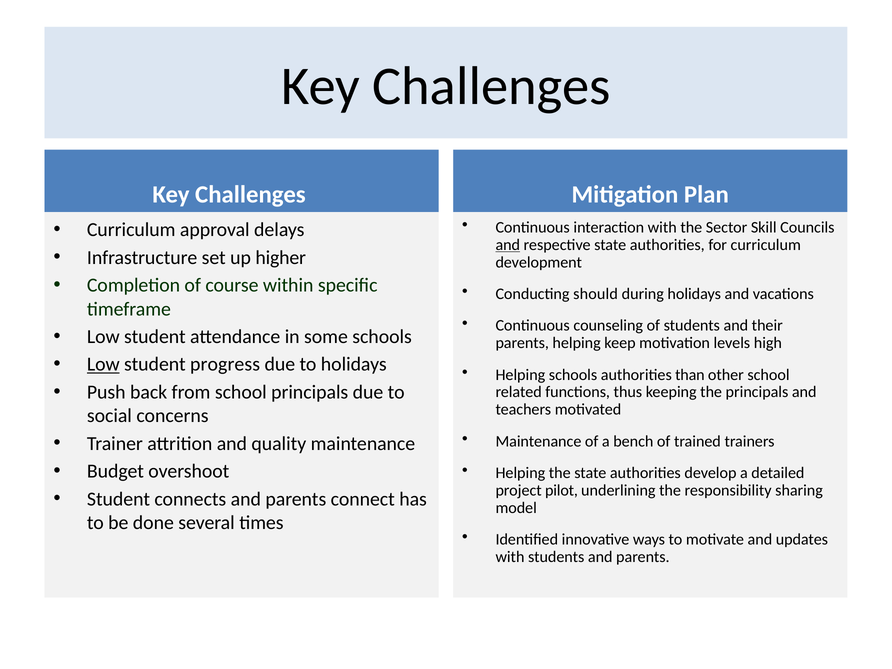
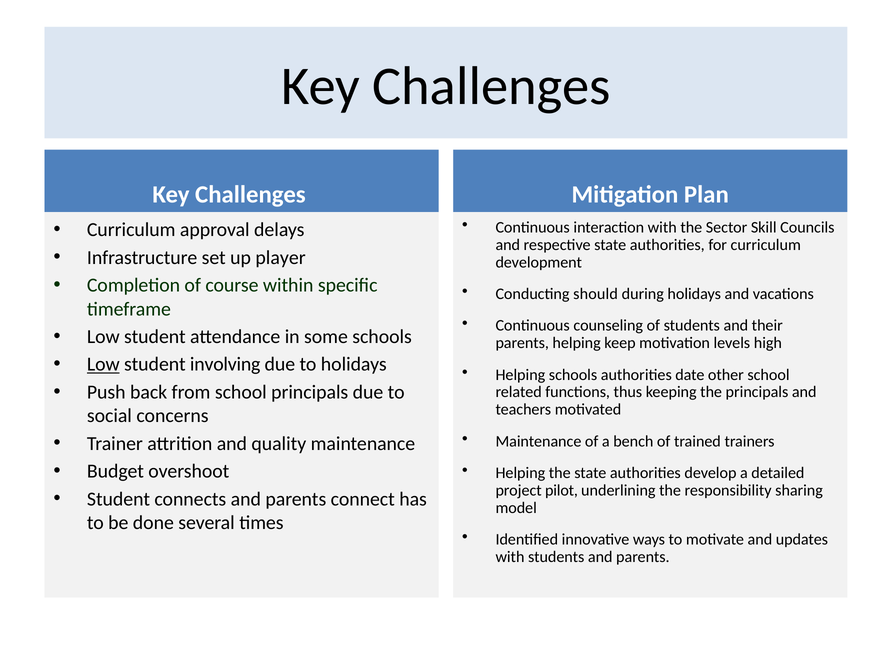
and underline: present -> none (508, 245)
higher: higher -> player (281, 258)
progress: progress -> involving (225, 364)
than: than -> date (690, 375)
